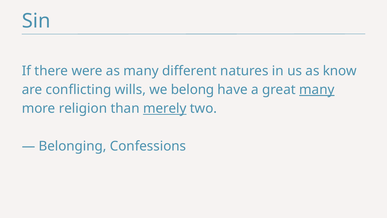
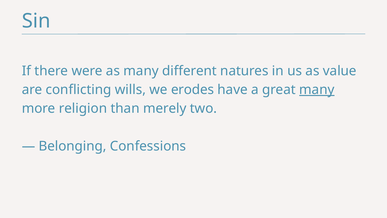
know: know -> value (340, 71)
belong: belong -> erodes (193, 90)
merely underline: present -> none (165, 108)
